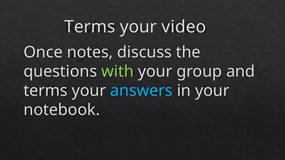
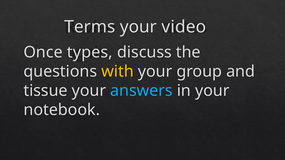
notes: notes -> types (90, 52)
with colour: light green -> yellow (118, 72)
terms: terms -> tissue (46, 91)
